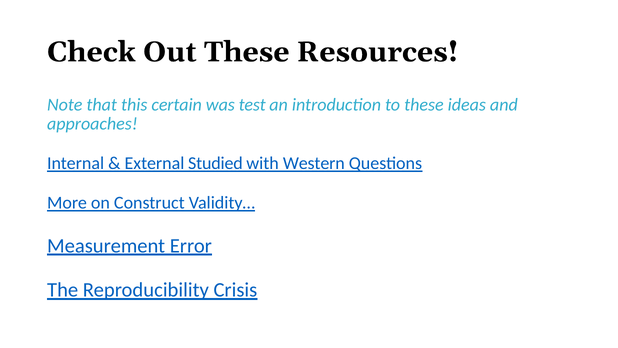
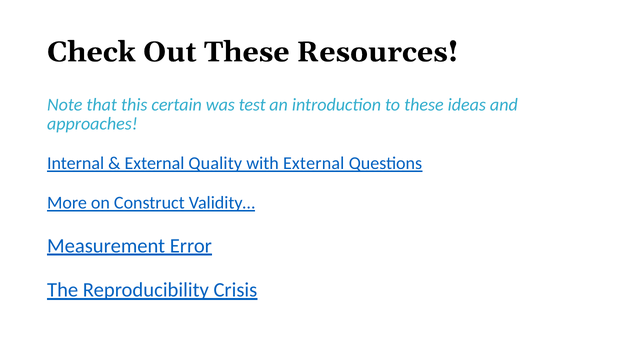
Studied: Studied -> Quality (215, 163)
with Western: Western -> External (314, 163)
